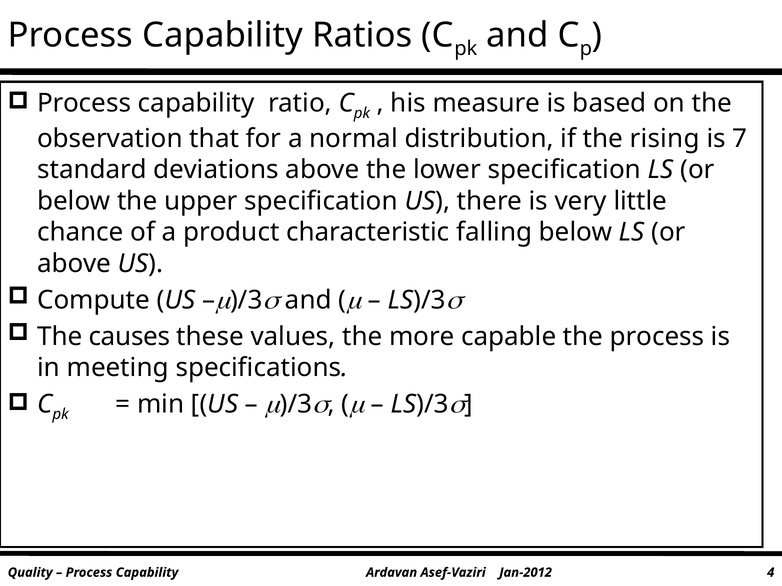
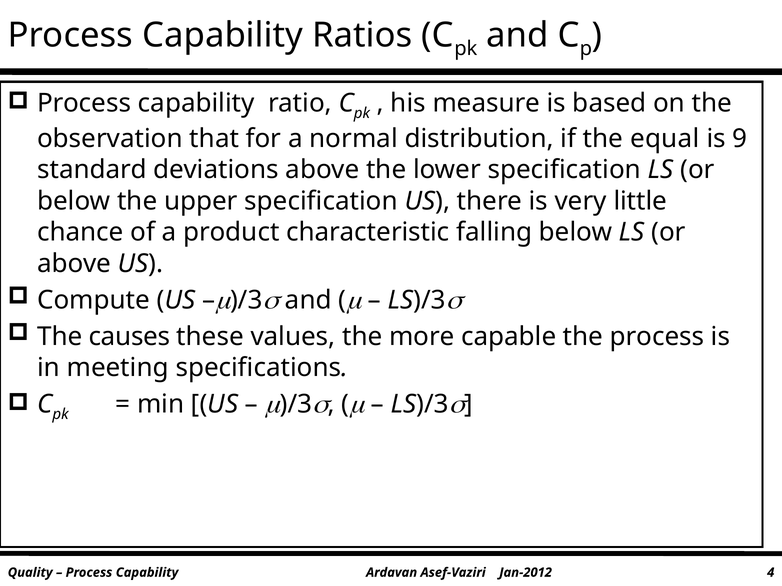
rising: rising -> equal (665, 139)
7: 7 -> 9 (740, 139)
